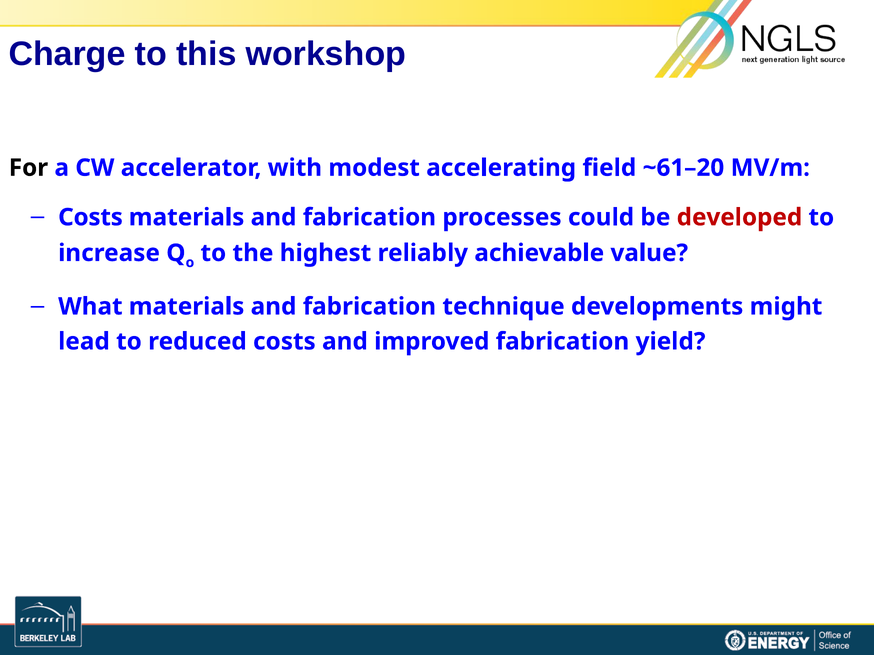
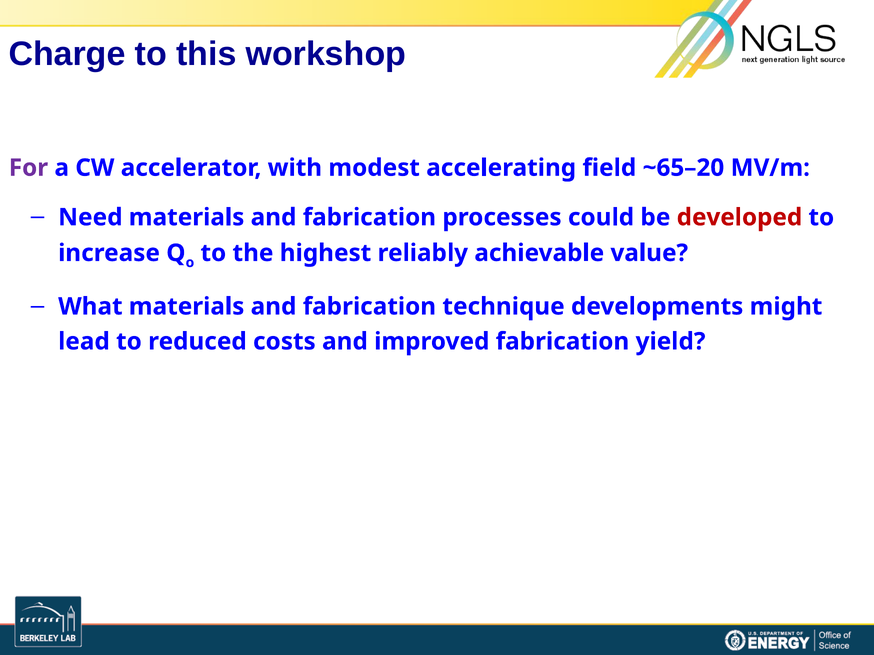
For colour: black -> purple (28, 168)
~61–20: ~61–20 -> ~65–20 (683, 168)
Costs: Costs -> Need (90, 217)
